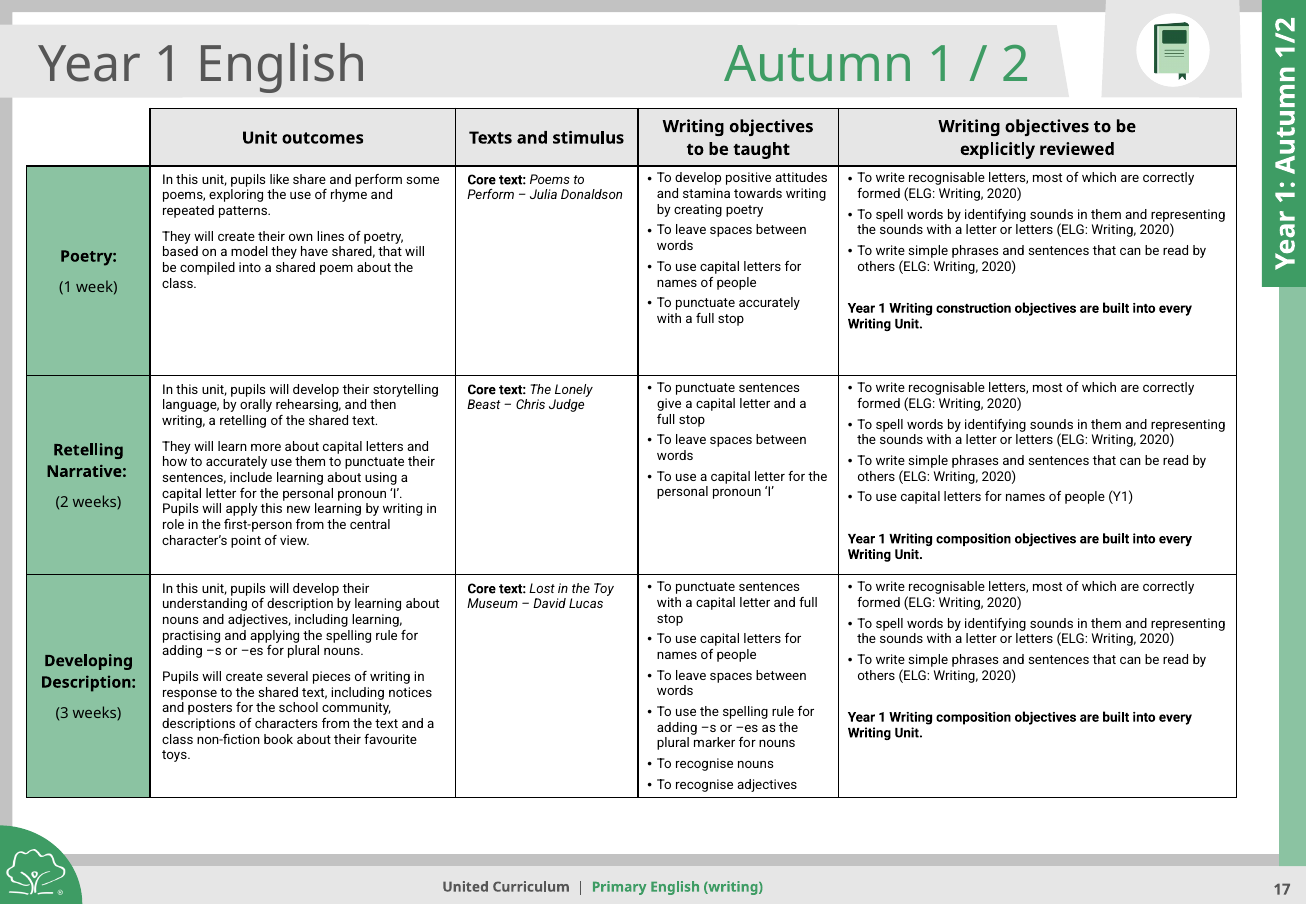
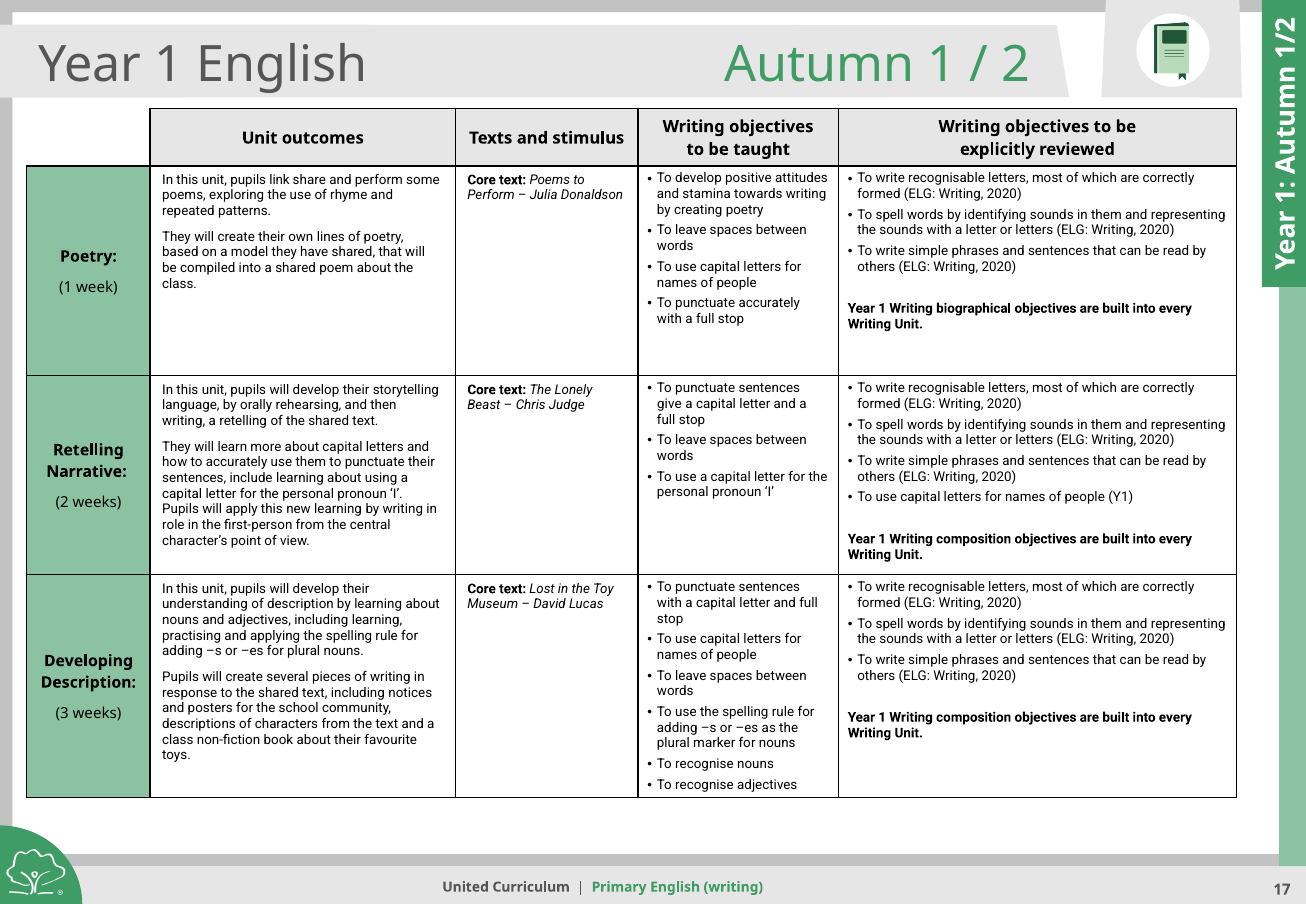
like: like -> link (280, 180)
construction: construction -> biographical (974, 308)
